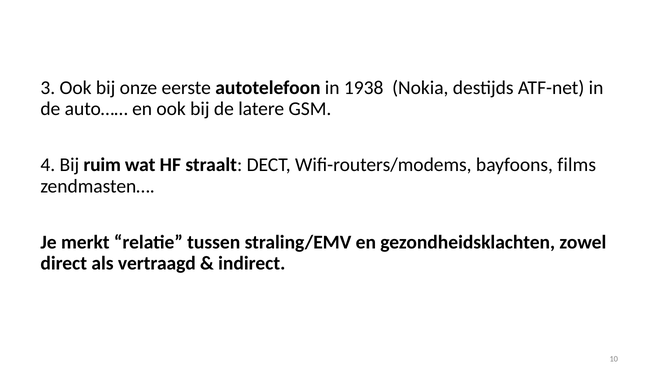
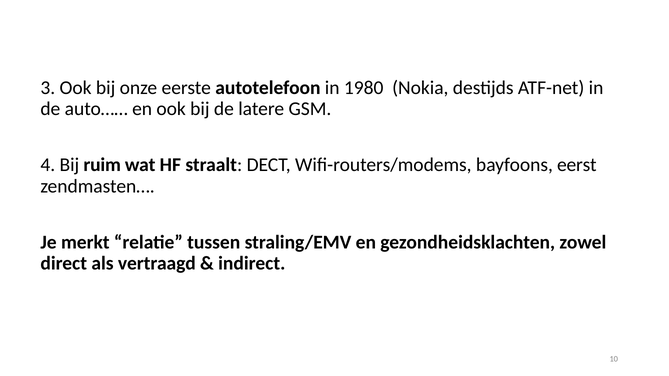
1938: 1938 -> 1980 (364, 88)
films: films -> eerst (577, 165)
